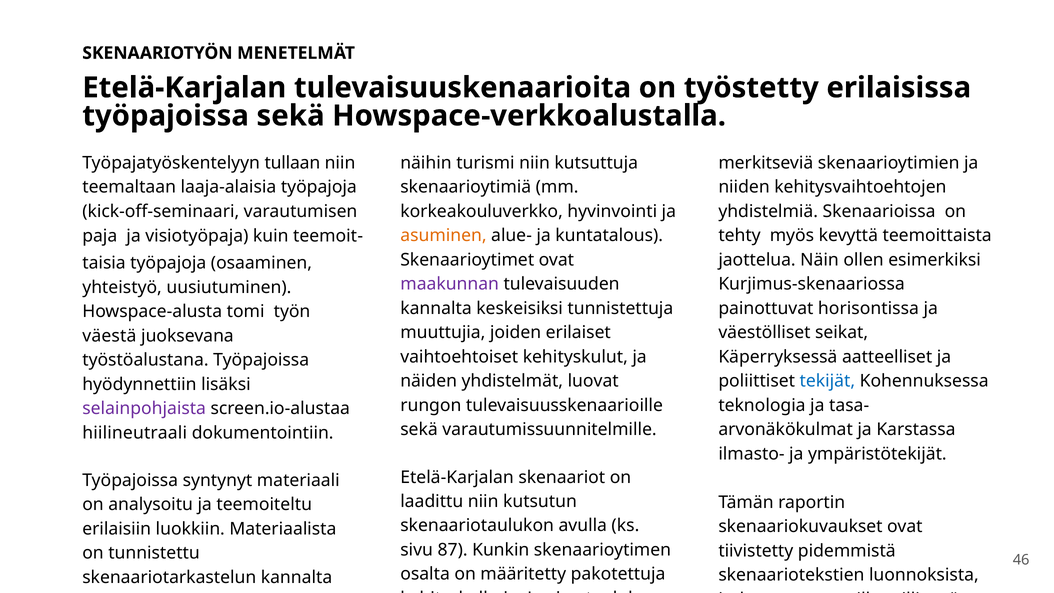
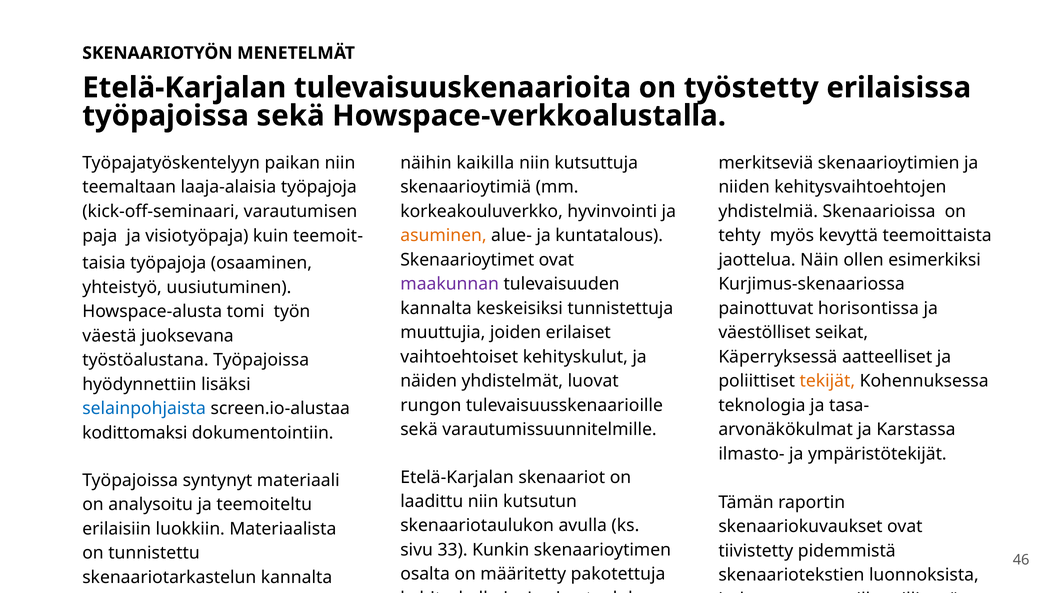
tullaan: tullaan -> paikan (292, 163)
turismi: turismi -> kaikilla (485, 163)
tekijät colour: blue -> orange (827, 381)
selainpohjaista colour: purple -> blue (144, 409)
hiilineutraali: hiilineutraali -> kodittomaksi (135, 433)
87: 87 -> 33 (453, 550)
